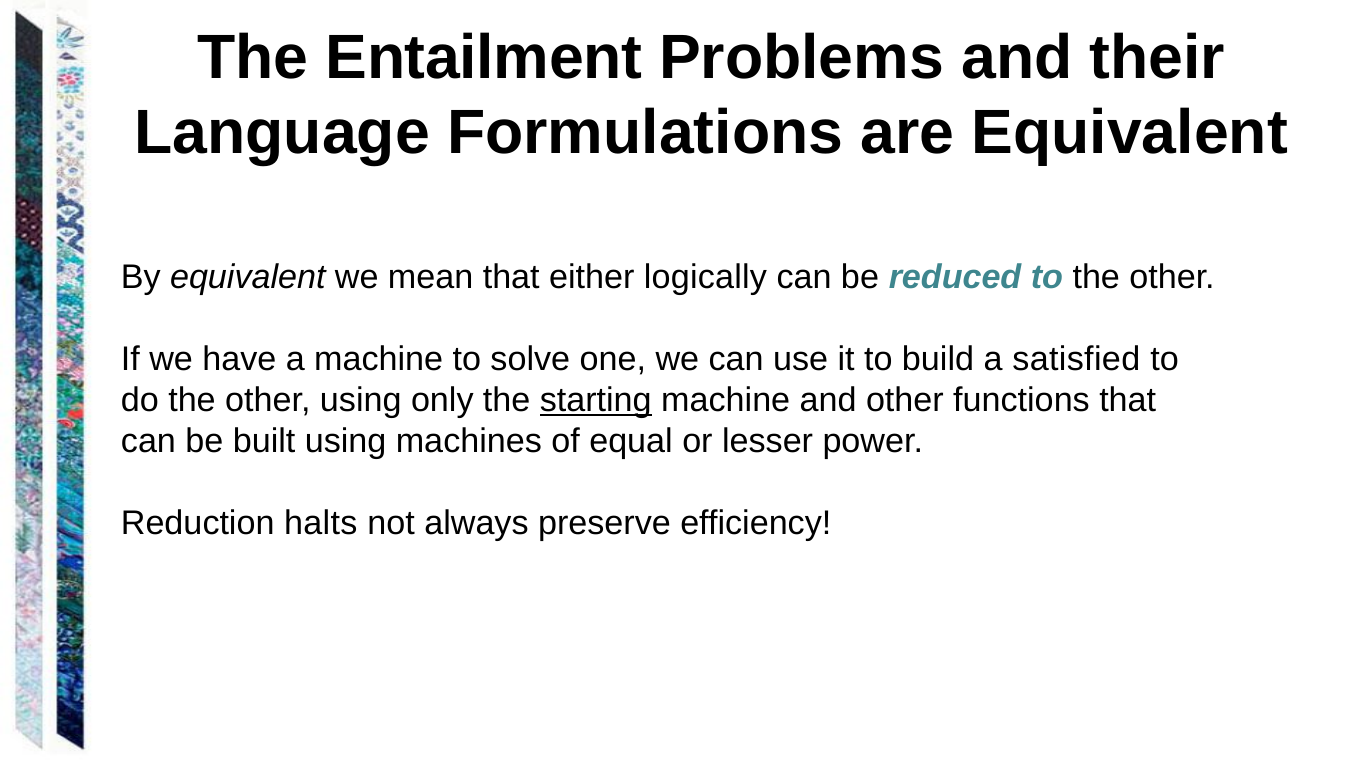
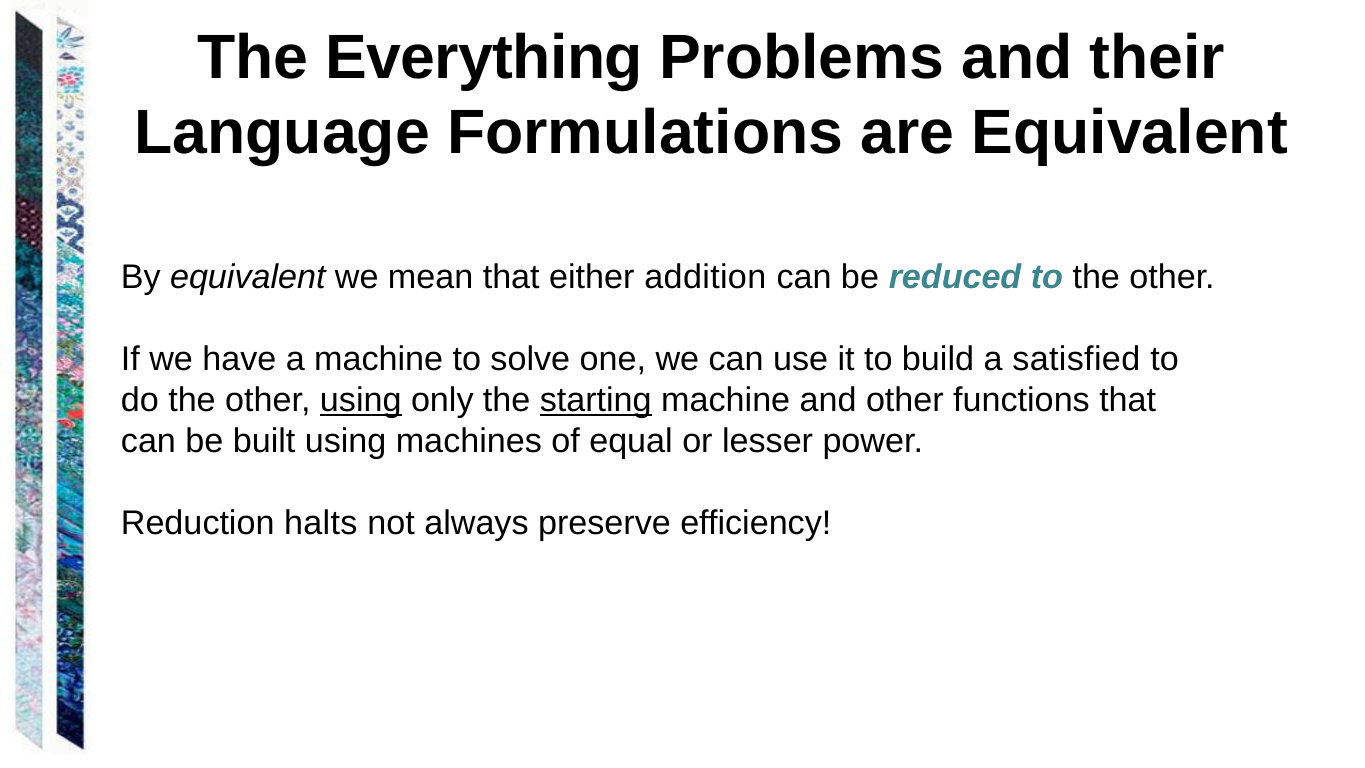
Entailment: Entailment -> Everything (484, 57)
logically: logically -> addition (705, 277)
using underline: none -> present (361, 400)
